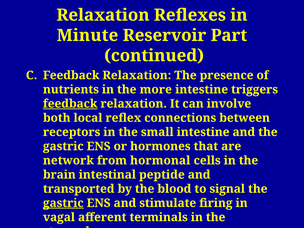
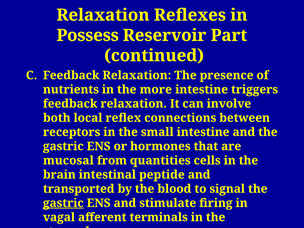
Minute: Minute -> Possess (88, 35)
feedback underline: present -> none (70, 104)
network: network -> mucosal (68, 160)
hormonal: hormonal -> quantities (160, 160)
